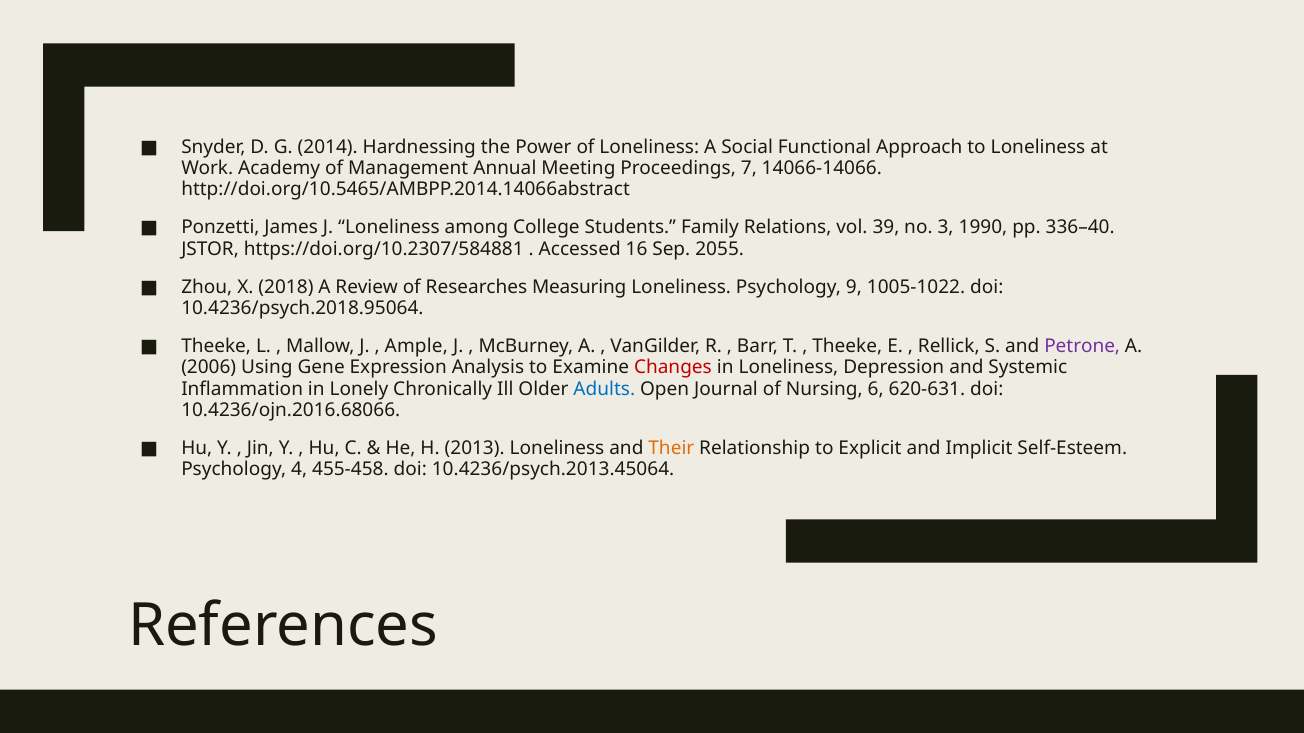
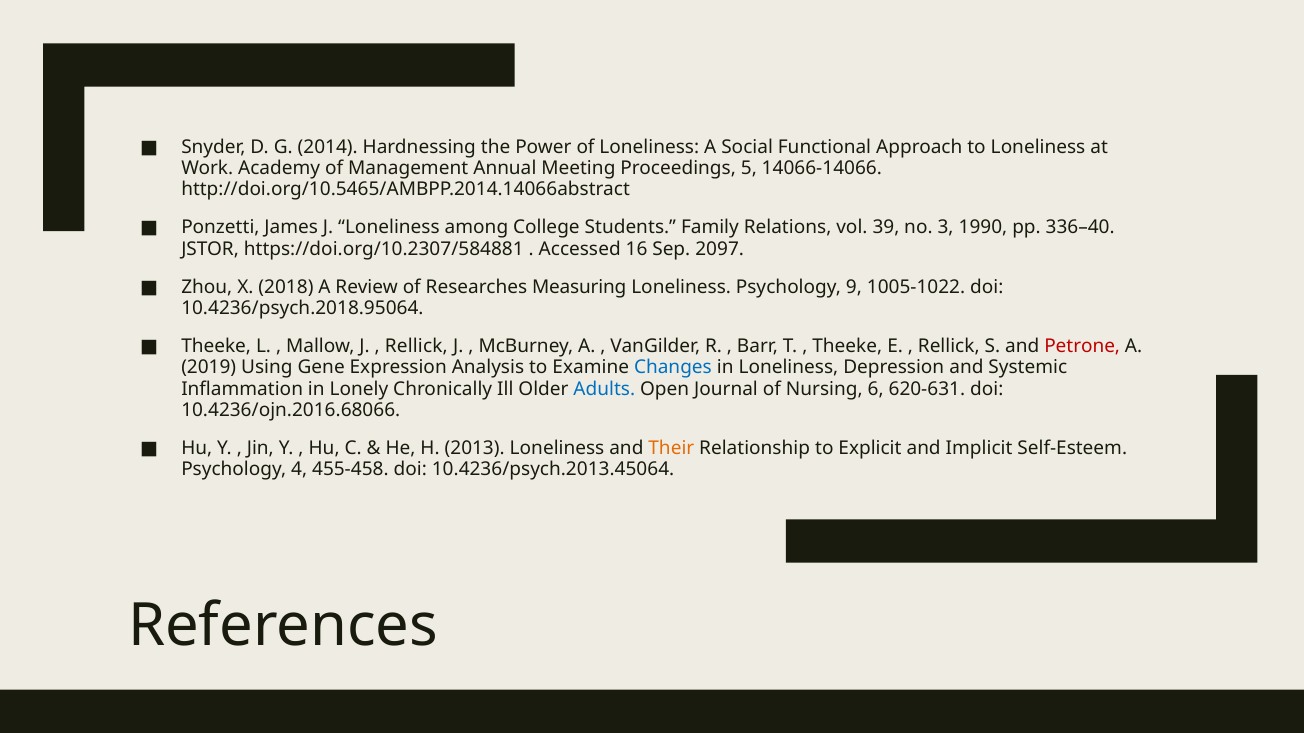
7: 7 -> 5 (749, 168)
2055: 2055 -> 2097 (720, 249)
Ample: Ample -> Rellick (416, 346)
Petrone colour: purple -> red (1082, 346)
2006: 2006 -> 2019 (209, 368)
Changes colour: red -> blue (673, 368)
